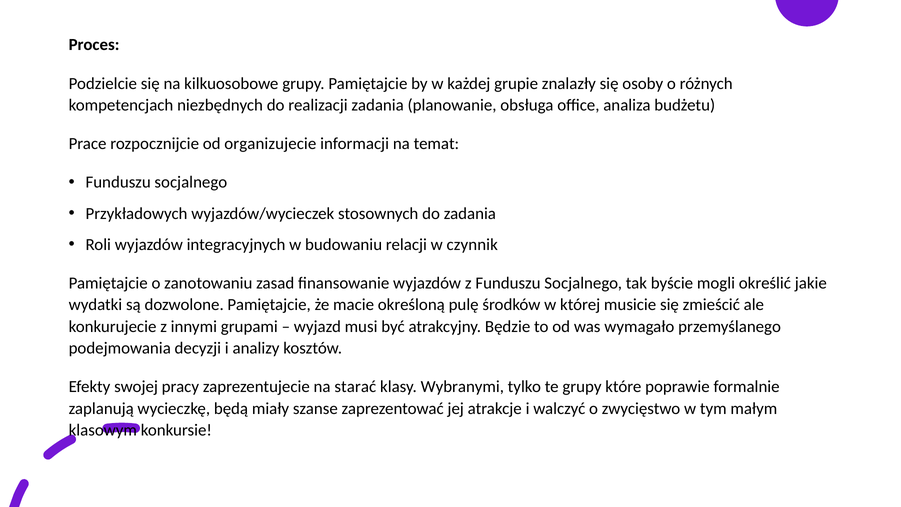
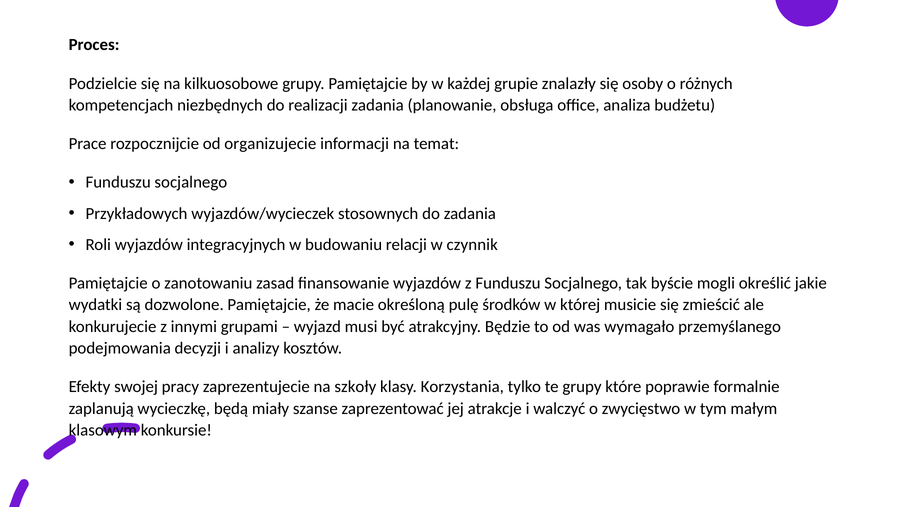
starać: starać -> szkoły (355, 387)
Wybranymi: Wybranymi -> Korzystania (462, 387)
